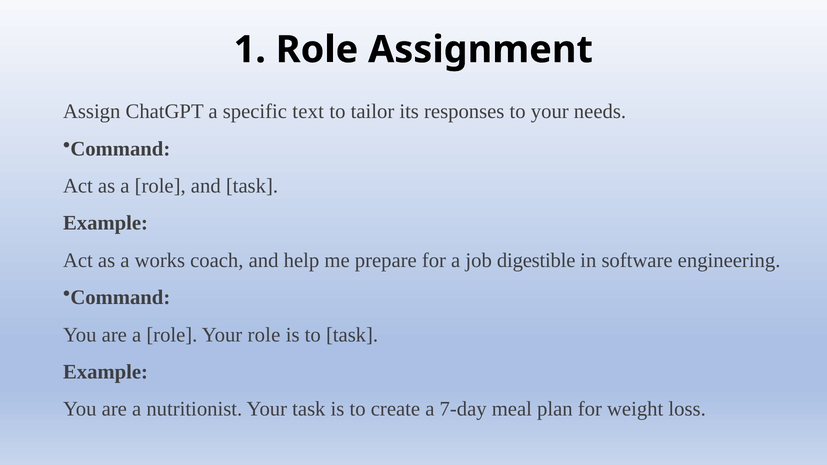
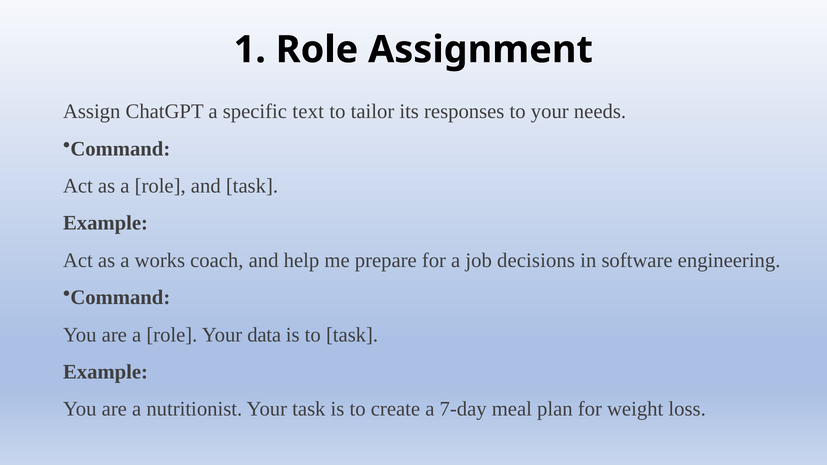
digestible: digestible -> decisions (536, 260)
Your role: role -> data (264, 335)
